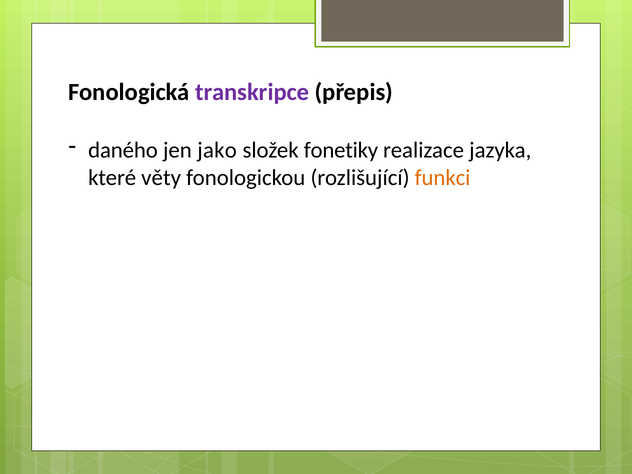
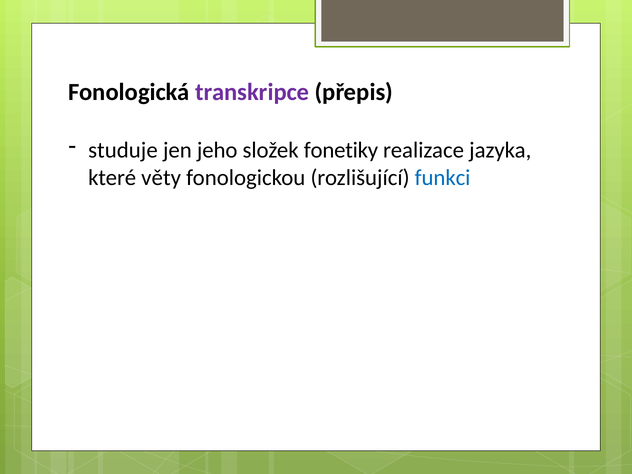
daného: daného -> studuje (123, 150)
jako: jako -> jeho (217, 150)
funkci colour: orange -> blue (443, 178)
